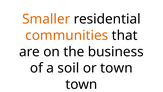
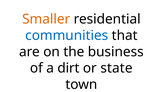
communities colour: orange -> blue (67, 35)
soil: soil -> dirt (68, 68)
or town: town -> state (116, 68)
